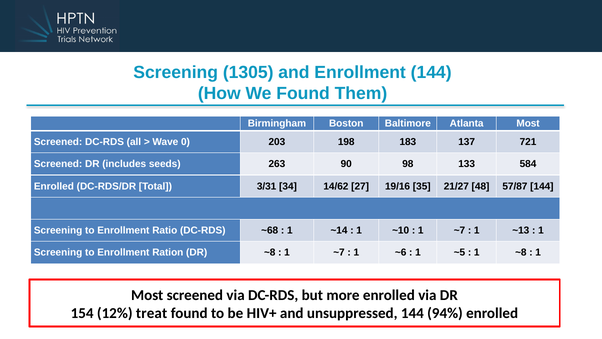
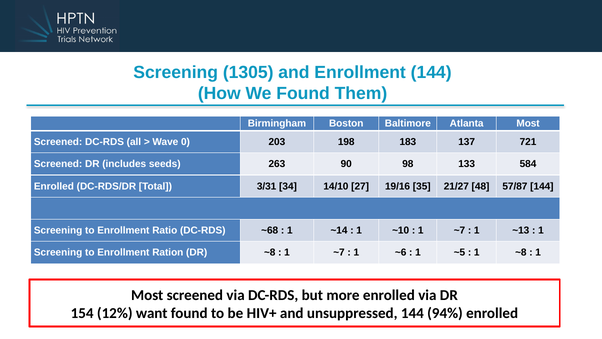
14/62: 14/62 -> 14/10 (336, 186)
treat: treat -> want (152, 313)
